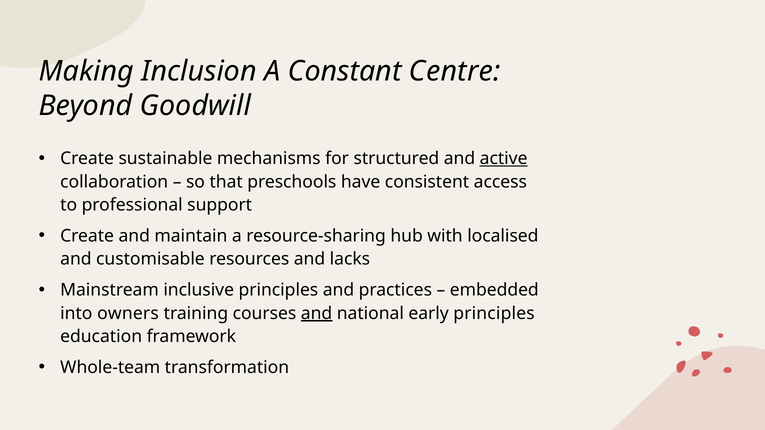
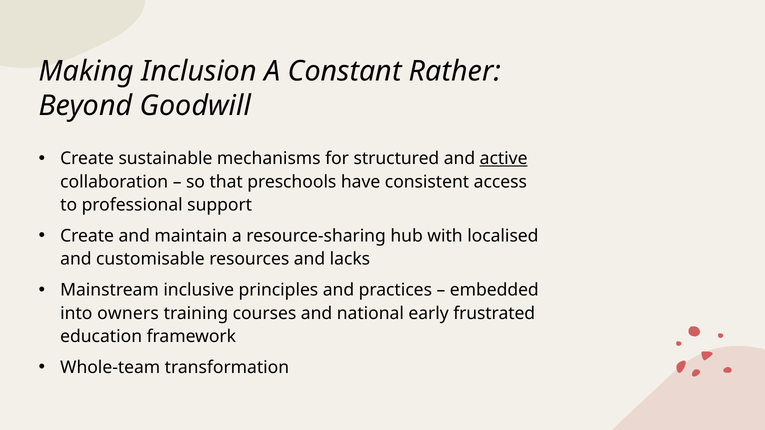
Centre: Centre -> Rather (455, 72)
and underline: present -> none (317, 313)
early principles: principles -> frustrated (494, 313)
